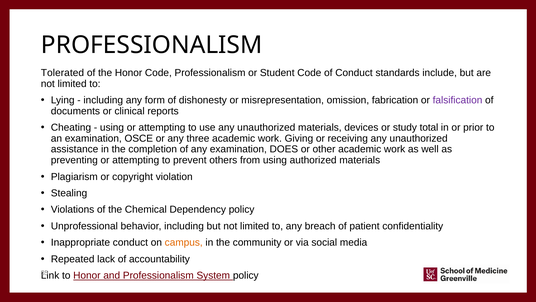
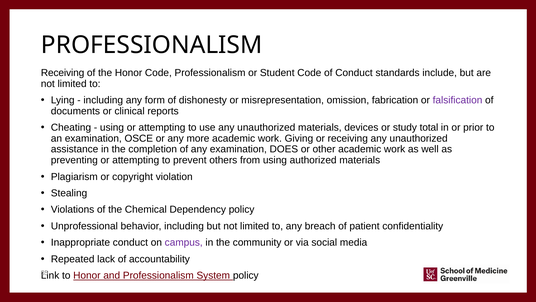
Tolerated: Tolerated -> Receiving (63, 73)
three: three -> more (198, 138)
campus colour: orange -> purple (184, 242)
